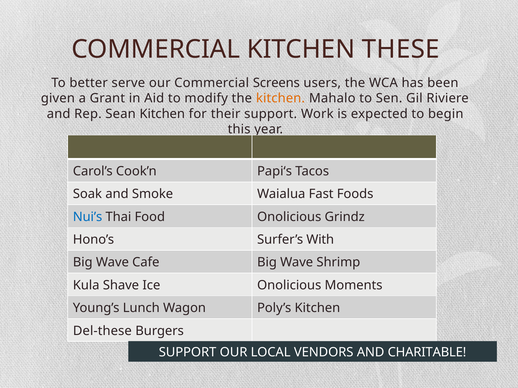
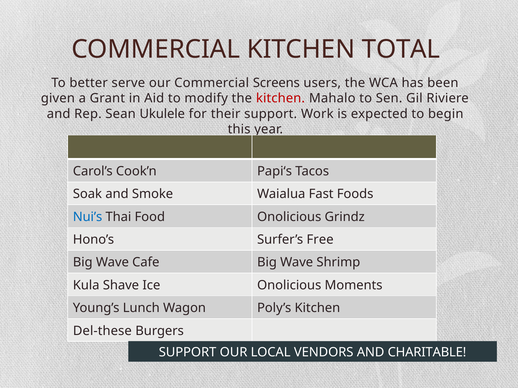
THESE: THESE -> TOTAL (401, 49)
kitchen colour: orange -> red (280, 98)
Sean Kitchen: Kitchen -> Ukulele (162, 114)
With: With -> Free (320, 240)
